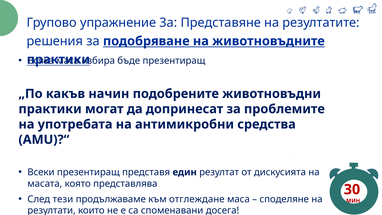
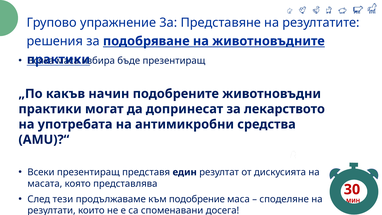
проблемите: проблемите -> лекарството (284, 109)
отглеждане: отглеждане -> подобрение (197, 199)
